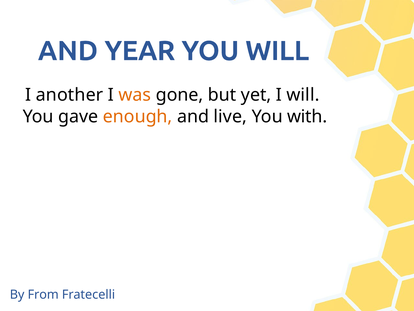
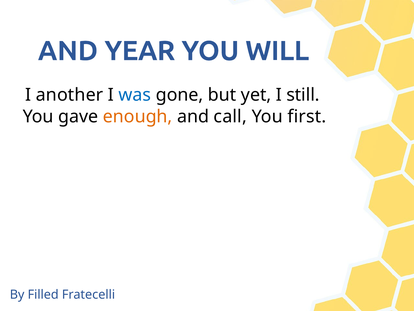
was colour: orange -> blue (135, 95)
I will: will -> still (303, 95)
live: live -> call (230, 116)
with: with -> first (307, 116)
From: From -> Filled (43, 294)
